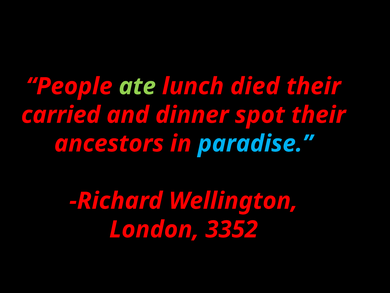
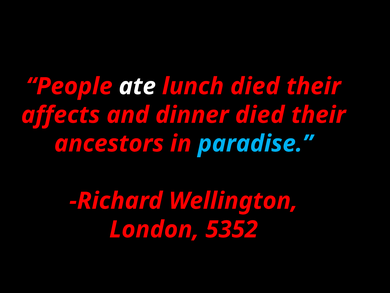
ate colour: light green -> white (137, 86)
carried: carried -> affects (61, 115)
dinner spot: spot -> died (260, 115)
3352: 3352 -> 5352 (232, 229)
